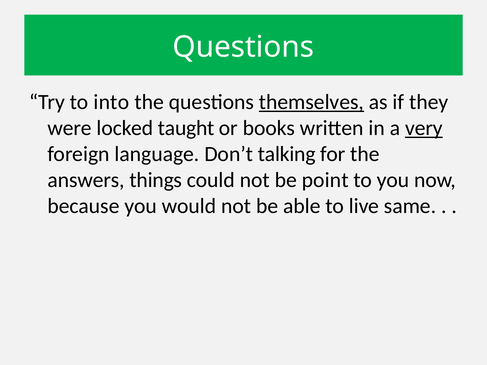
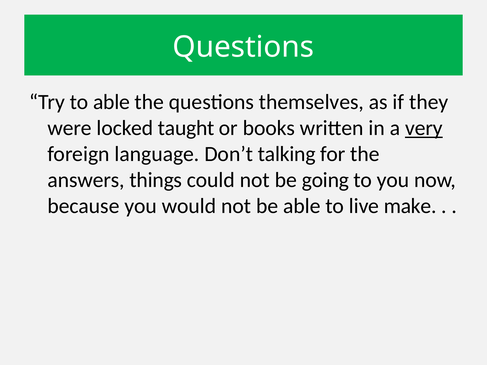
to into: into -> able (112, 102)
themselves underline: present -> none (311, 102)
point: point -> going (325, 180)
same: same -> make (410, 206)
